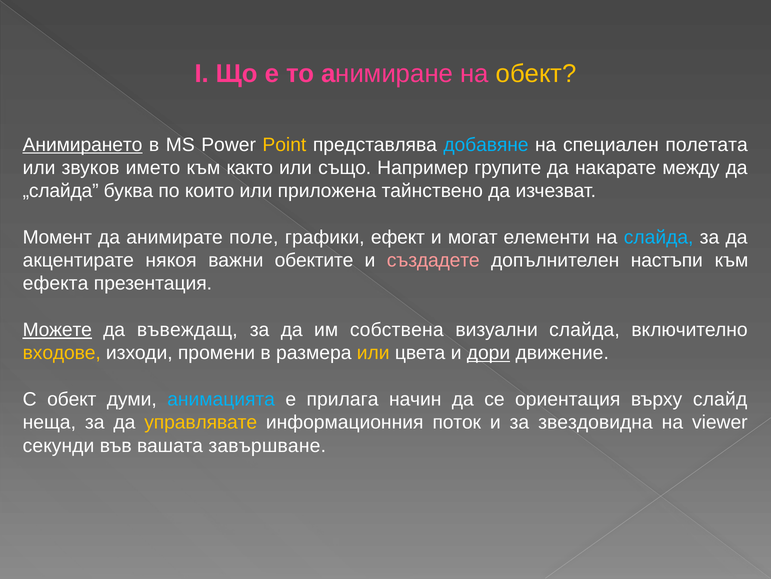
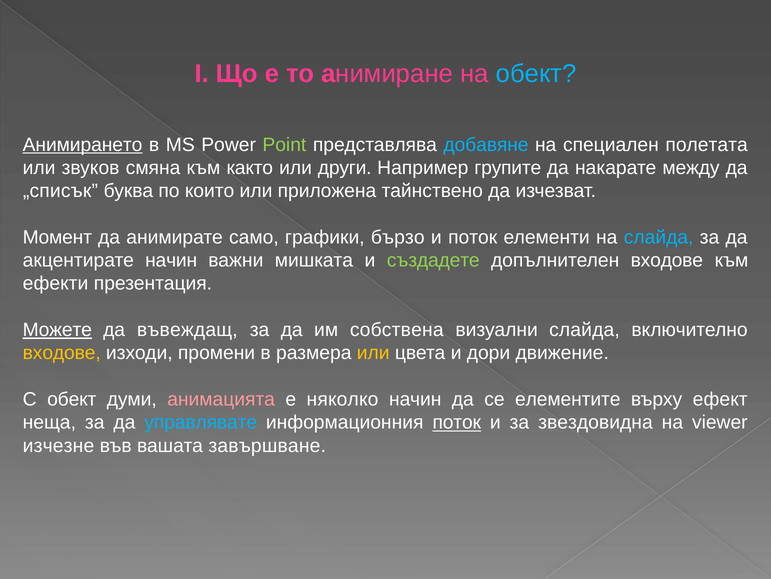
обект colour: yellow -> light blue (536, 74)
Point colour: yellow -> light green (284, 144)
името: името -> смяна (153, 168)
също: също -> други (345, 168)
„слайда: „слайда -> „списък (60, 191)
поле: поле -> само (254, 237)
ефект: ефект -> бързо (398, 237)
и могат: могат -> поток (473, 237)
акцентирате някоя: някоя -> начин (171, 260)
обектите: обектите -> мишката (314, 260)
създадете colour: pink -> light green (433, 260)
допълнителен настъпи: настъпи -> входове (667, 260)
ефекта: ефекта -> ефекти (56, 283)
дори underline: present -> none (488, 353)
анимацията colour: light blue -> pink (221, 399)
прилага: прилага -> няколко (342, 399)
ориентация: ориентация -> елементите (568, 399)
слайд: слайд -> ефект (720, 399)
управлявате colour: yellow -> light blue (201, 422)
поток underline: none -> present (457, 422)
секунди: секунди -> изчезне (58, 445)
